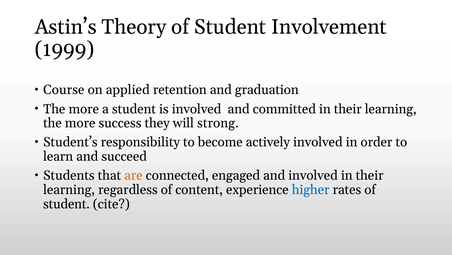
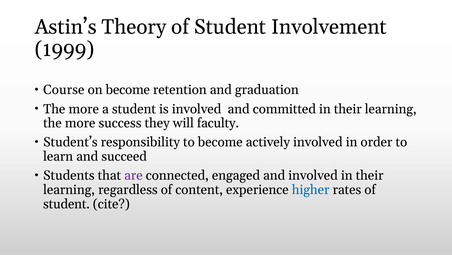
on applied: applied -> become (128, 90)
strong: strong -> faculty (218, 123)
are colour: orange -> purple (133, 175)
